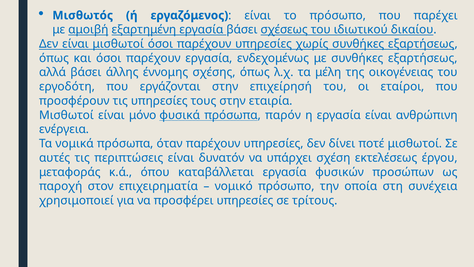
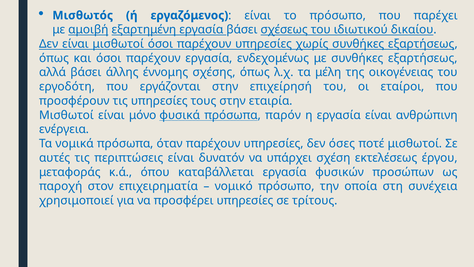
δίνει: δίνει -> όσες (342, 143)
